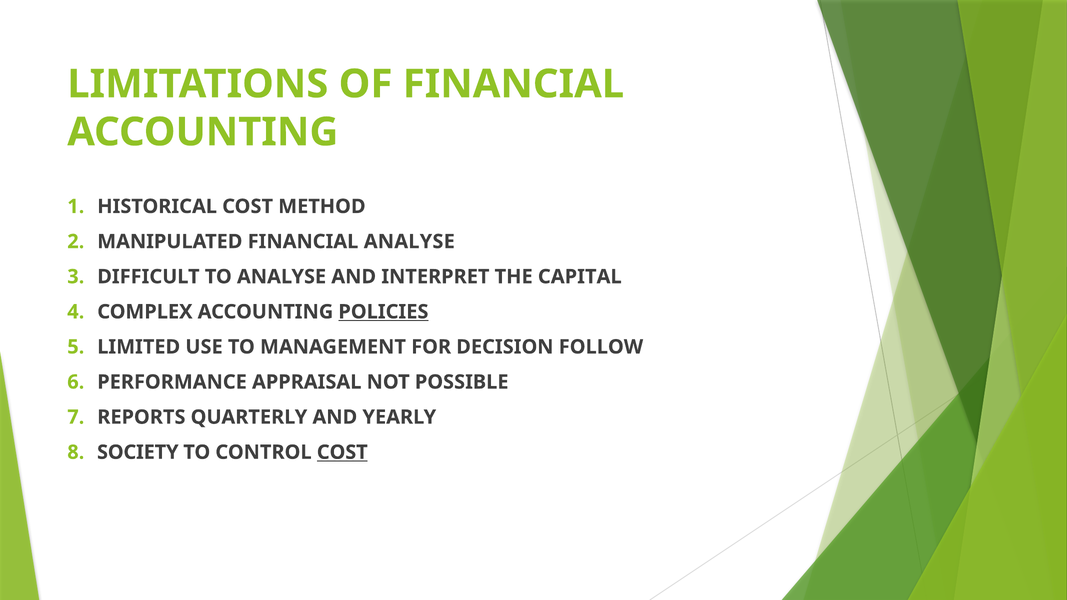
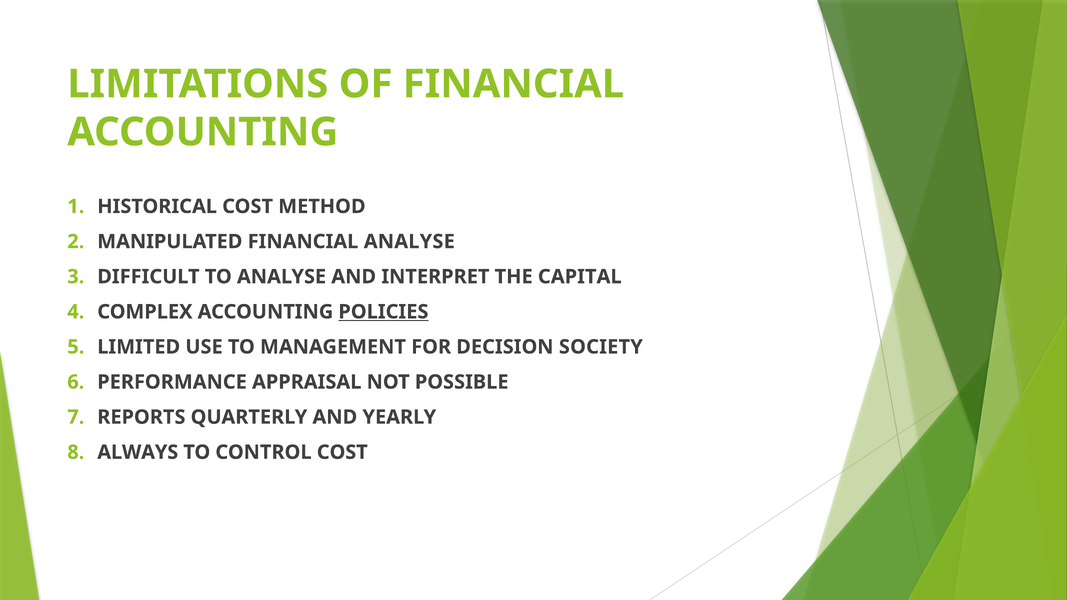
FOLLOW: FOLLOW -> SOCIETY (601, 347)
SOCIETY: SOCIETY -> ALWAYS (138, 452)
COST underline: present -> none (342, 452)
